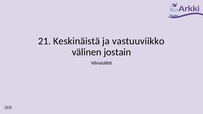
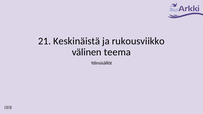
vastuuviikko: vastuuviikko -> rukousviikko (138, 41)
jostain: jostain -> teema (117, 52)
